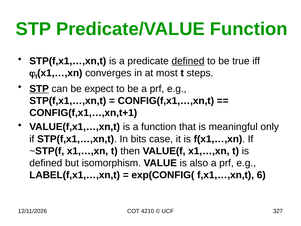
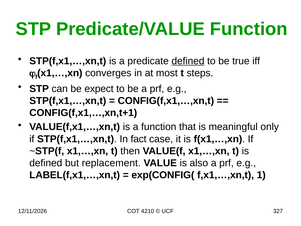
STP underline: present -> none (39, 89)
bits: bits -> fact (139, 139)
isomorphism: isomorphism -> replacement (111, 163)
6: 6 -> 1 (261, 175)
